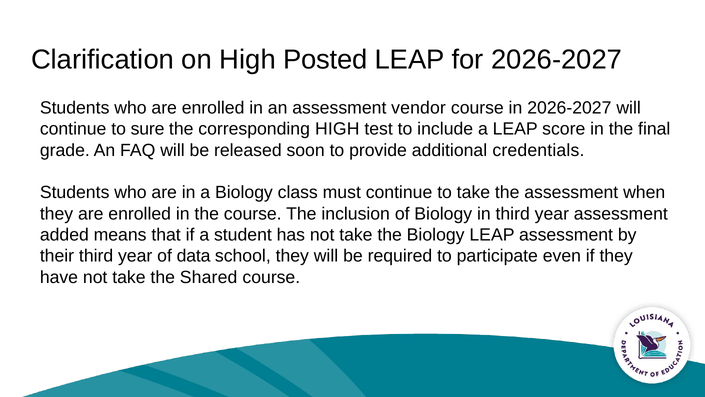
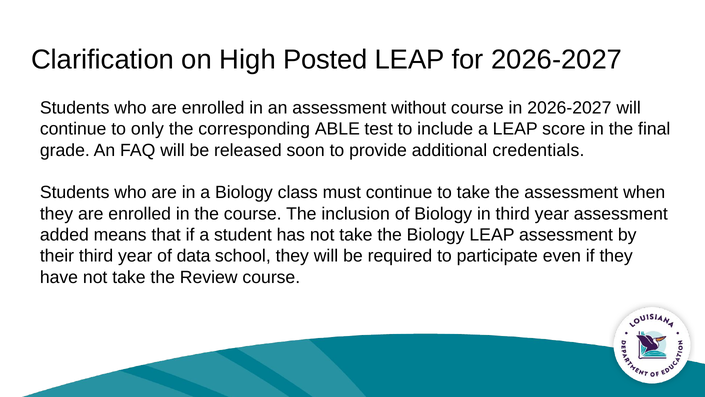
vendor: vendor -> without (419, 108)
sure: sure -> only (147, 129)
corresponding HIGH: HIGH -> ABLE (337, 129)
Shared: Shared -> Review (209, 277)
